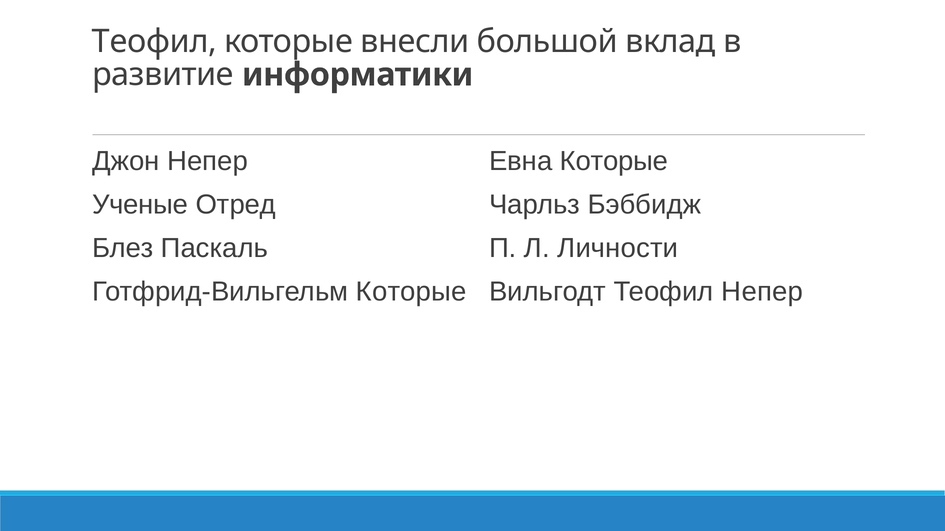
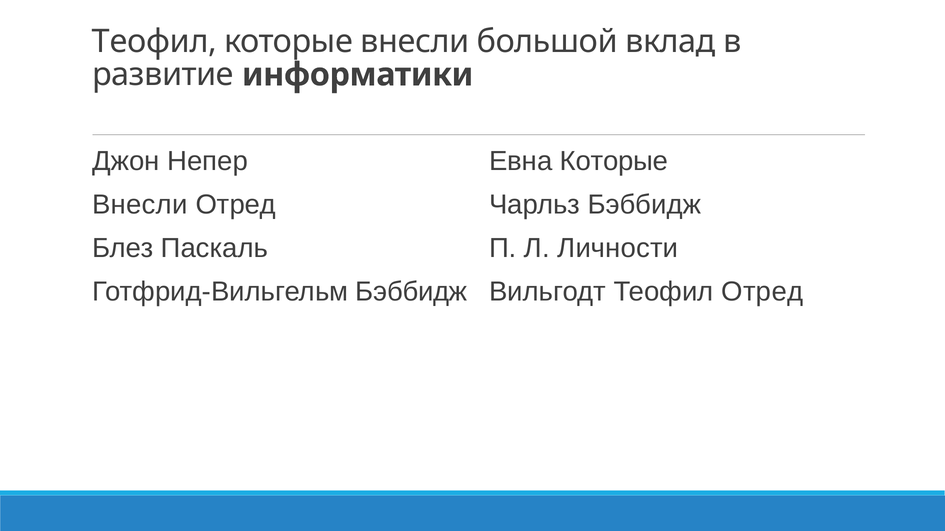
Ученые: Ученые -> Внесли (140, 205)
Готфрид-Вильгельм Которые: Которые -> Бэббидж (411, 292)
Теофил Непер: Непер -> Отред (762, 292)
